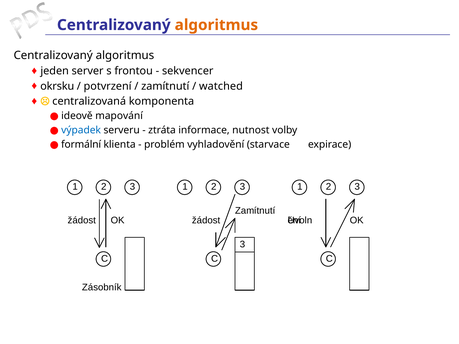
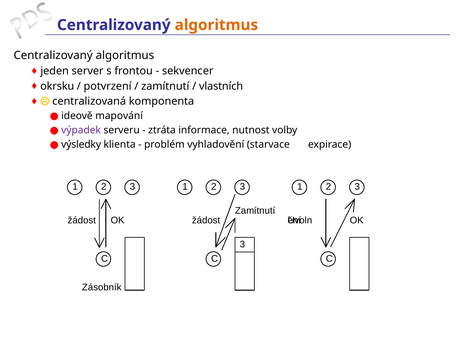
watched: watched -> vlastních (221, 86)
výpadek colour: blue -> purple (81, 130)
formální: formální -> výsledky (81, 145)
